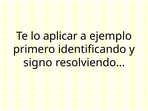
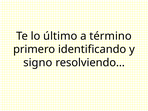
aplicar: aplicar -> último (60, 36)
ejemplo: ejemplo -> término (111, 36)
